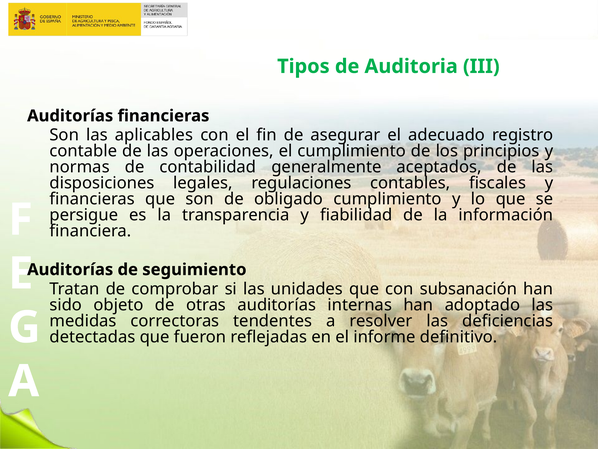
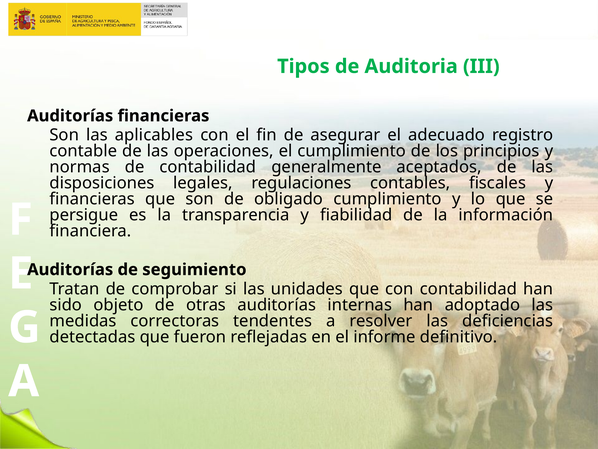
con subsanación: subsanación -> contabilidad (468, 289)
